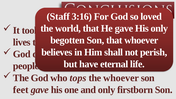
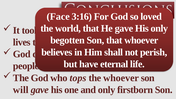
Staff: Staff -> Face (58, 17)
feet: feet -> will (21, 90)
